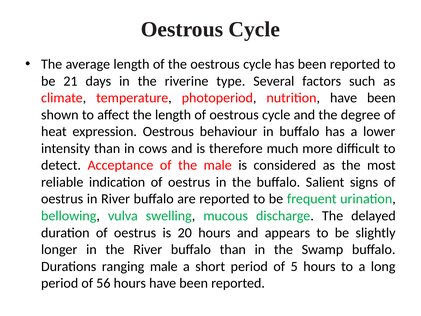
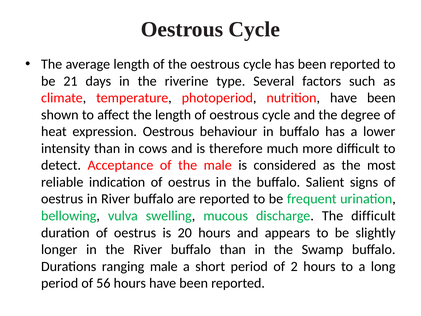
The delayed: delayed -> difficult (373, 216)
5: 5 -> 2 (294, 266)
